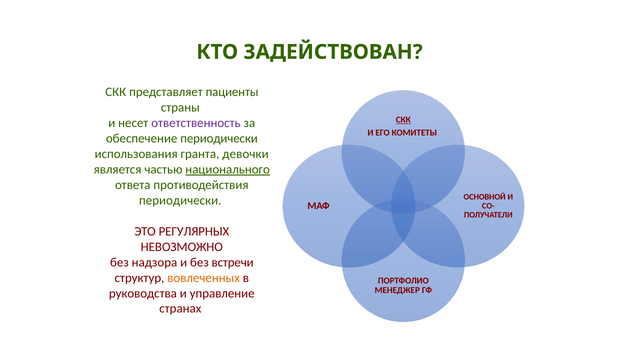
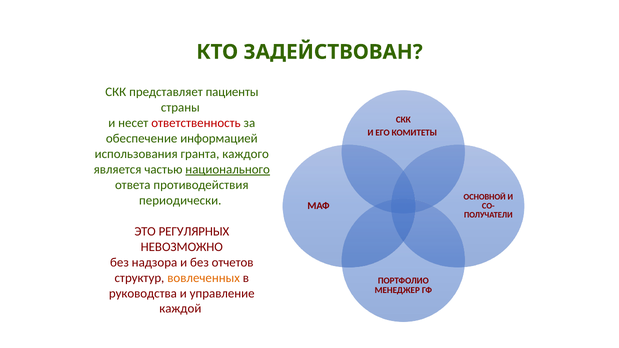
СКК underline: present -> none (403, 120)
ответственность colour: purple -> red (196, 123)
обеспечение периодически: периодически -> информацией (219, 139)
девочки: девочки -> каждого (246, 154)
встречи: встречи -> отчетов (233, 262)
странах: странах -> каждой (180, 309)
